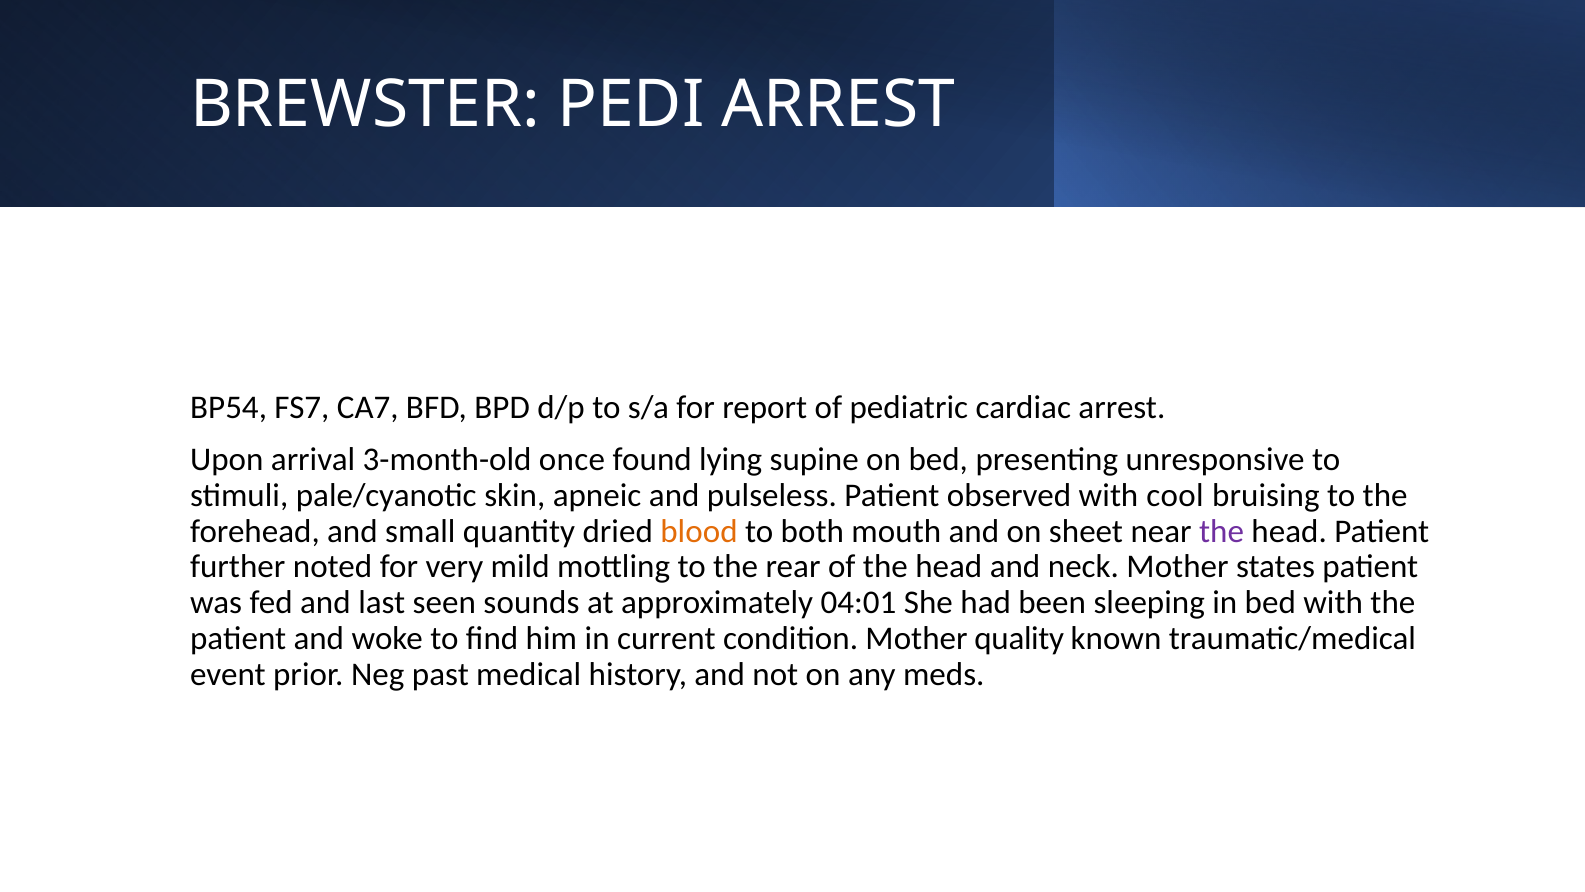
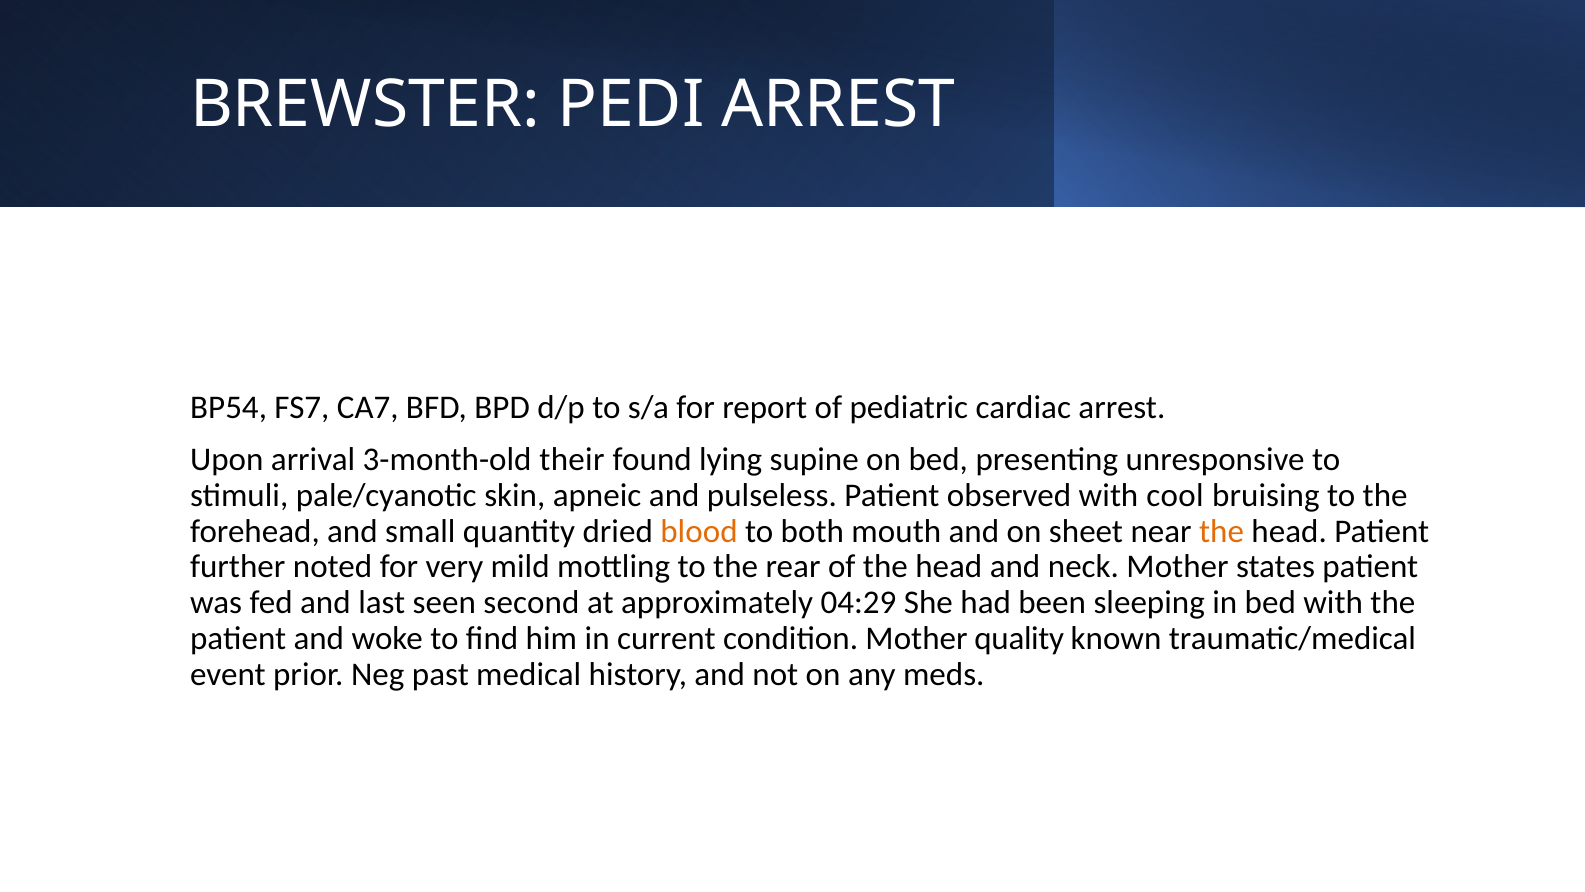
once: once -> their (572, 460)
the colour: purple -> orange (1222, 531)
sounds: sounds -> second (531, 602)
04:01: 04:01 -> 04:29 (859, 602)
